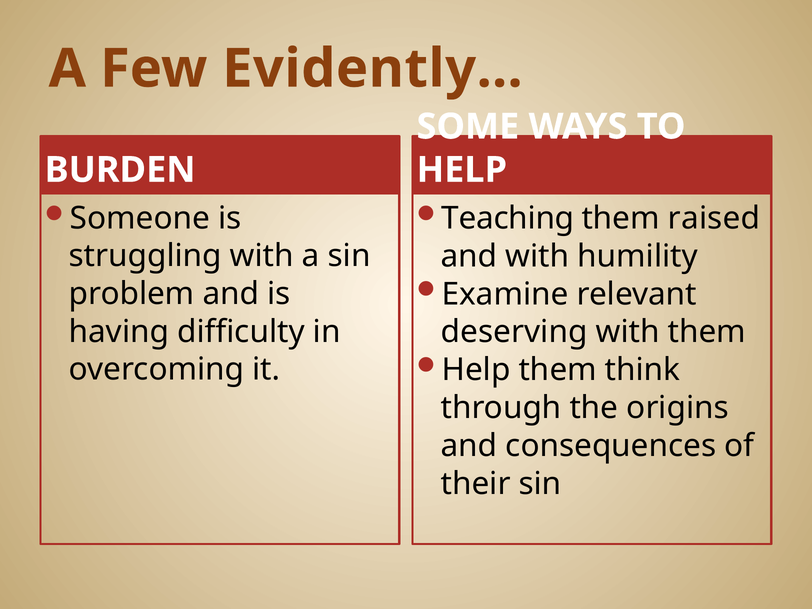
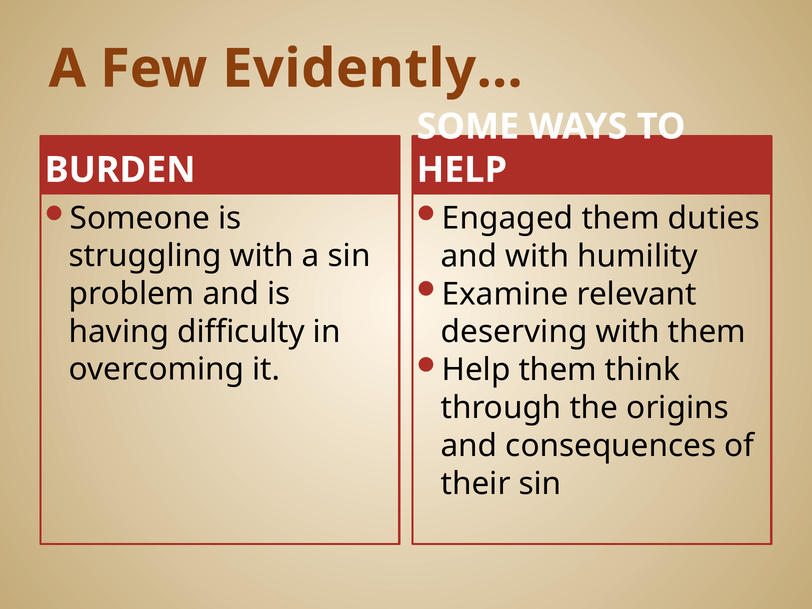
Teaching: Teaching -> Engaged (508, 218)
raised: raised -> duties (714, 218)
